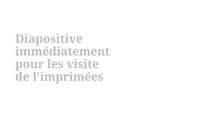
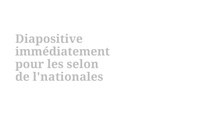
visite: visite -> selon (83, 65)
l'imprimées: l'imprimées -> l'nationales (68, 77)
